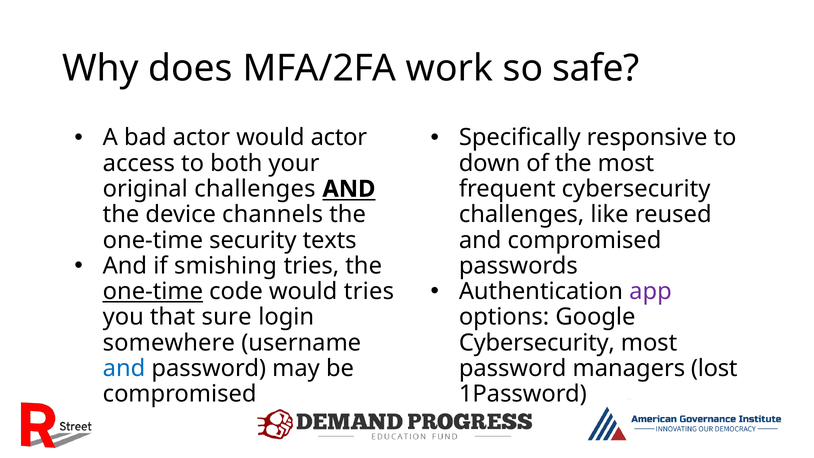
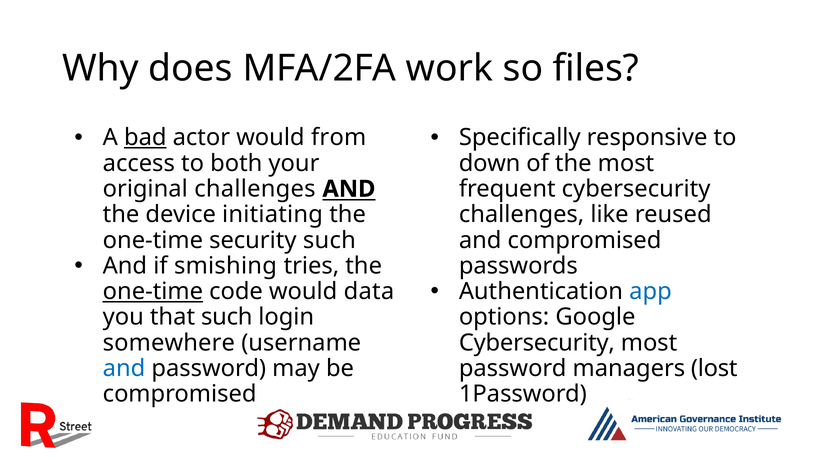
safe: safe -> files (596, 68)
bad underline: none -> present (145, 138)
would actor: actor -> from (339, 138)
channels: channels -> initiating (273, 215)
security texts: texts -> such (329, 240)
app colour: purple -> blue (650, 291)
would tries: tries -> data (369, 291)
that sure: sure -> such (227, 317)
